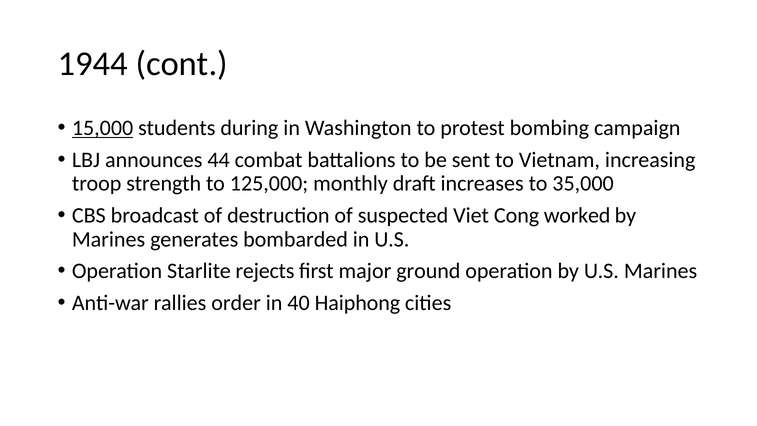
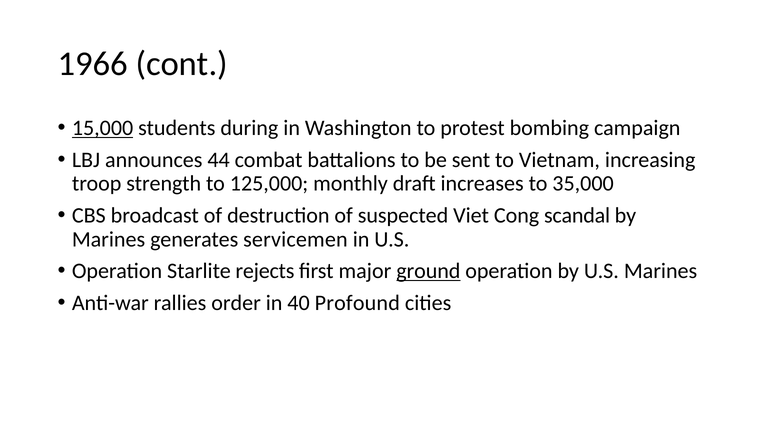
1944: 1944 -> 1966 (93, 64)
worked: worked -> scandal (577, 215)
bombarded: bombarded -> servicemen (295, 239)
ground underline: none -> present (428, 271)
Haiphong: Haiphong -> Profound (357, 303)
